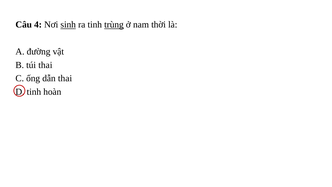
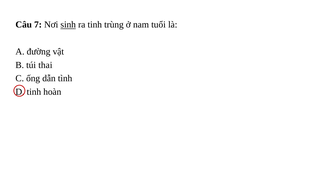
4: 4 -> 7 (38, 25)
trùng underline: present -> none (114, 25)
thời: thời -> tuổi (159, 25)
dẫn thai: thai -> tình (65, 78)
